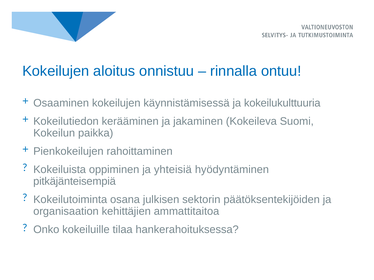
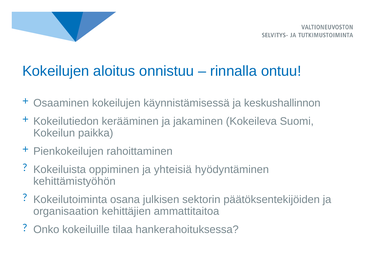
kokeilukulttuuria: kokeilukulttuuria -> keskushallinnon (282, 103)
pitkäjänteisempiä: pitkäjänteisempiä -> kehittämistyöhön (74, 182)
